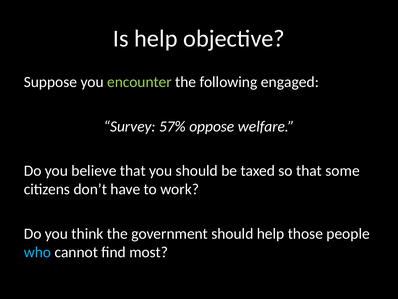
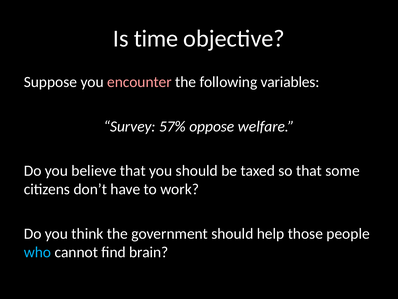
Is help: help -> time (156, 38)
encounter colour: light green -> pink (139, 82)
engaged: engaged -> variables (290, 82)
most: most -> brain (149, 252)
